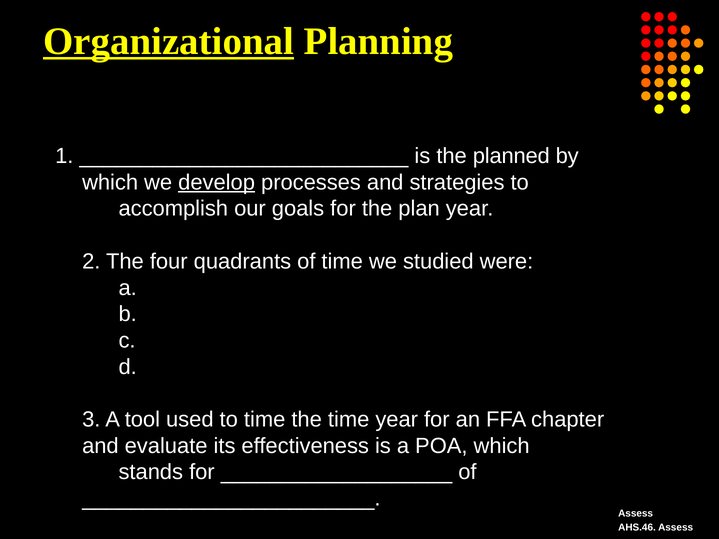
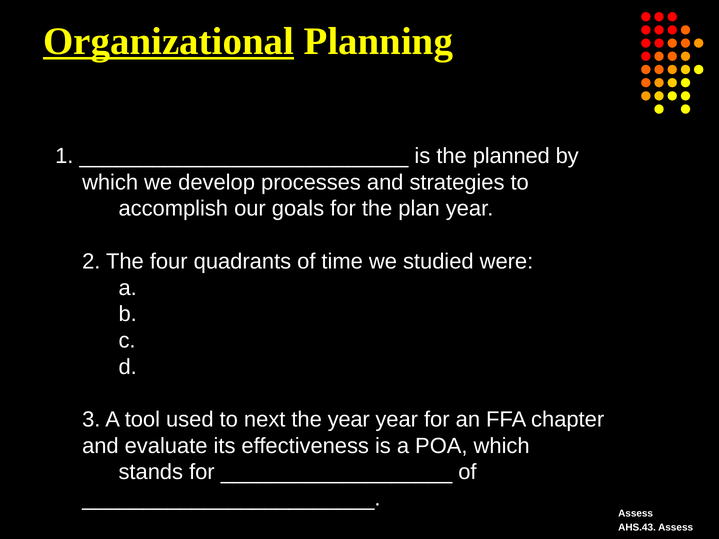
develop underline: present -> none (217, 182)
to time: time -> next (265, 420)
the time: time -> year (349, 420)
AHS.46: AHS.46 -> AHS.43 (637, 527)
